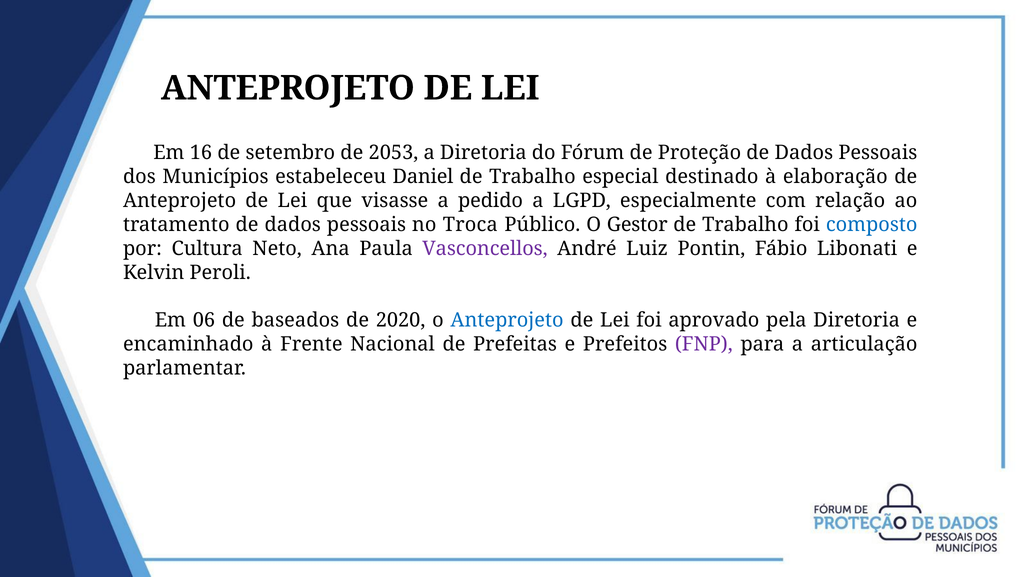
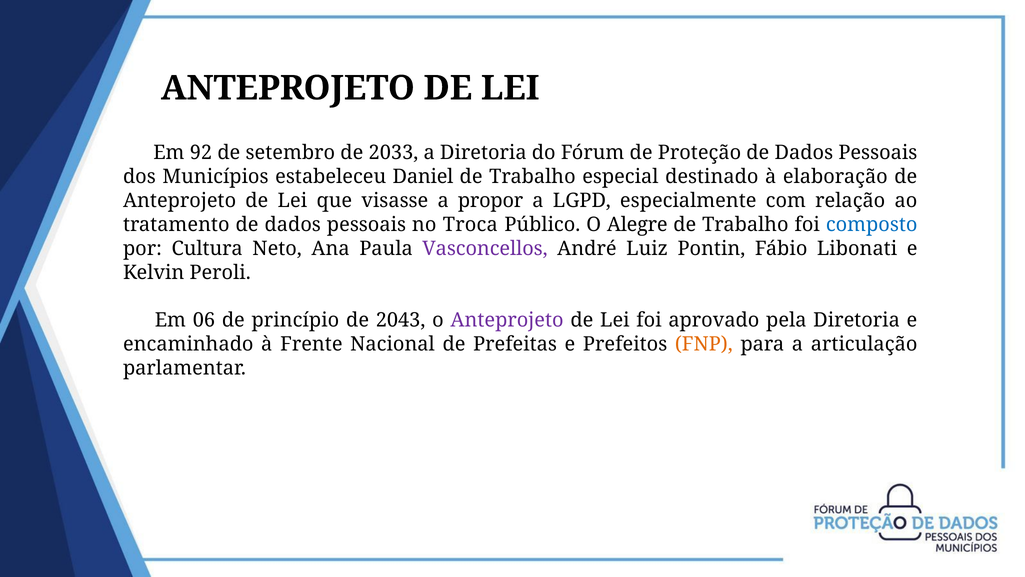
16: 16 -> 92 (201, 153)
2053: 2053 -> 2033 (393, 153)
pedido: pedido -> propor (491, 200)
Gestor: Gestor -> Alegre (637, 224)
baseados: baseados -> princípio (295, 320)
2020: 2020 -> 2043 (401, 320)
Anteprojeto colour: blue -> purple (507, 320)
FNP colour: purple -> orange (704, 344)
